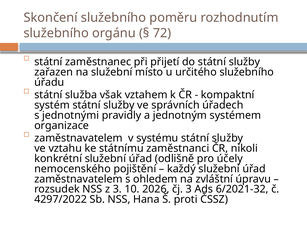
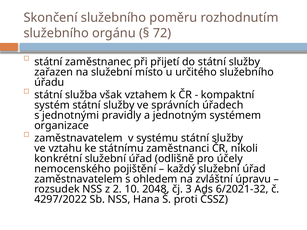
z 3: 3 -> 2 (117, 189)
2026: 2026 -> 2048 (156, 189)
